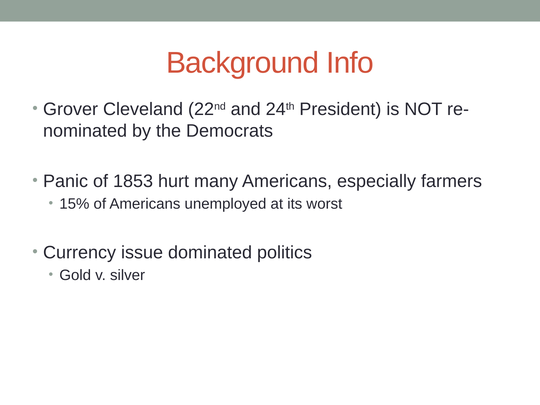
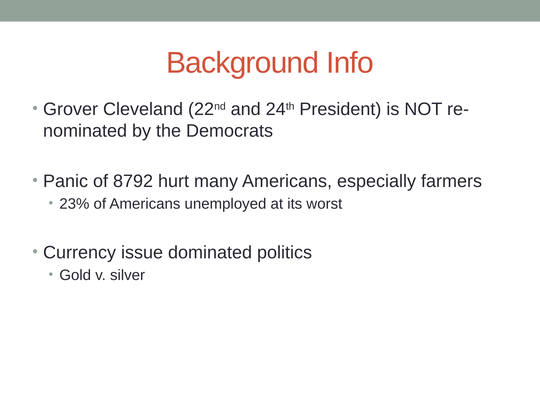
1853: 1853 -> 8792 (133, 181)
15%: 15% -> 23% (74, 204)
